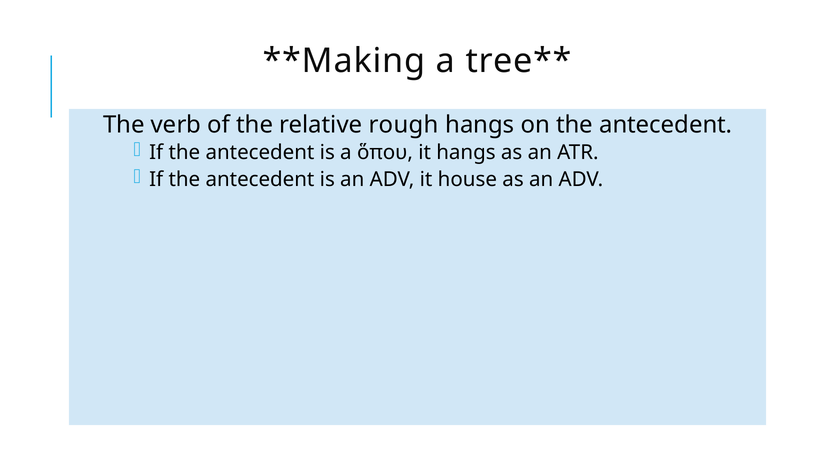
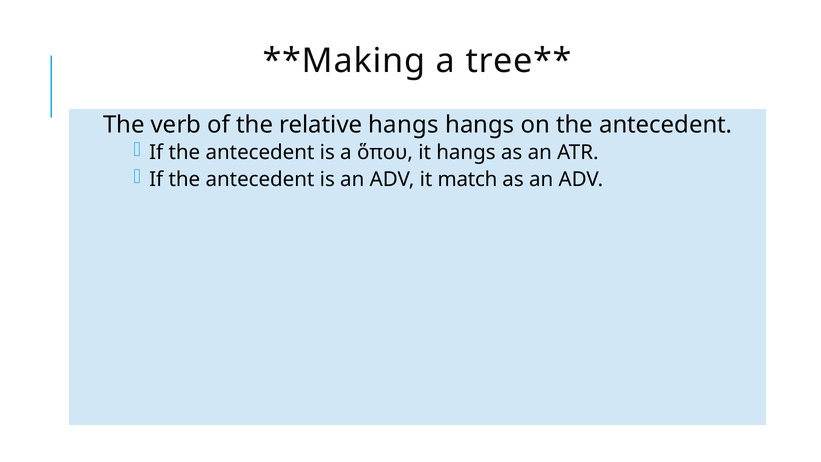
relative rough: rough -> hangs (404, 125)
house: house -> match (467, 180)
